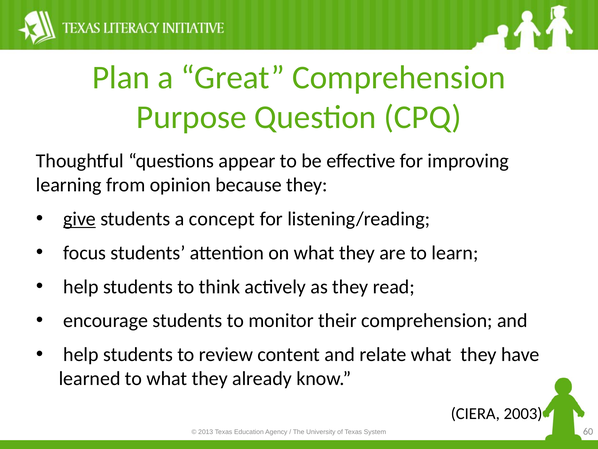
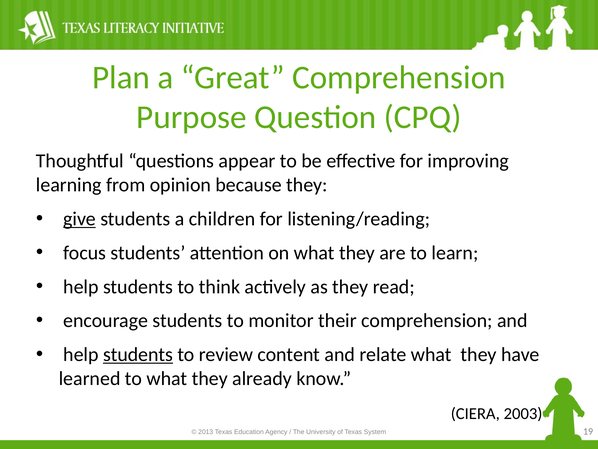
concept: concept -> children (222, 219)
students underline: none -> present (138, 354)
60: 60 -> 19 (588, 431)
